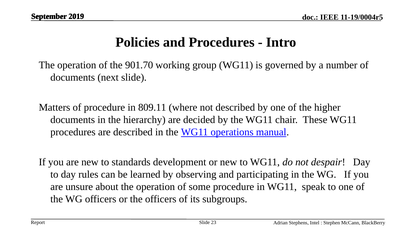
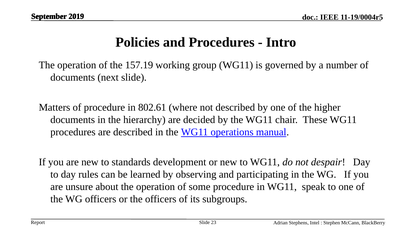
901.70: 901.70 -> 157.19 (139, 65)
809.11: 809.11 -> 802.61 (152, 107)
